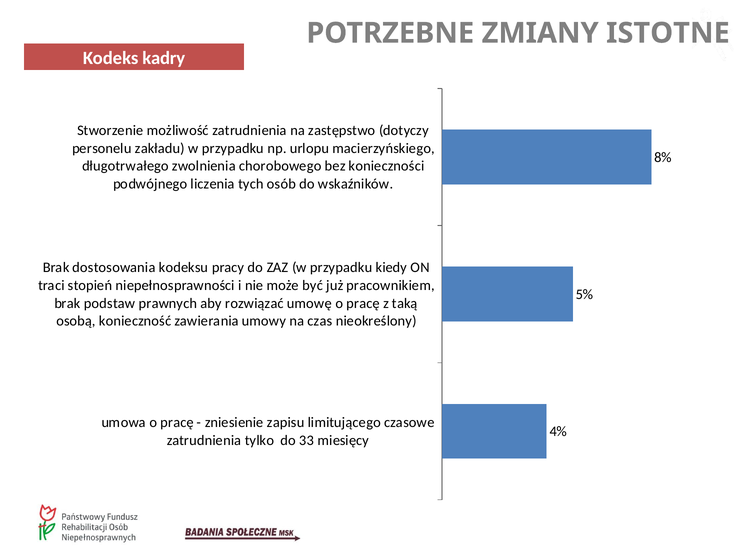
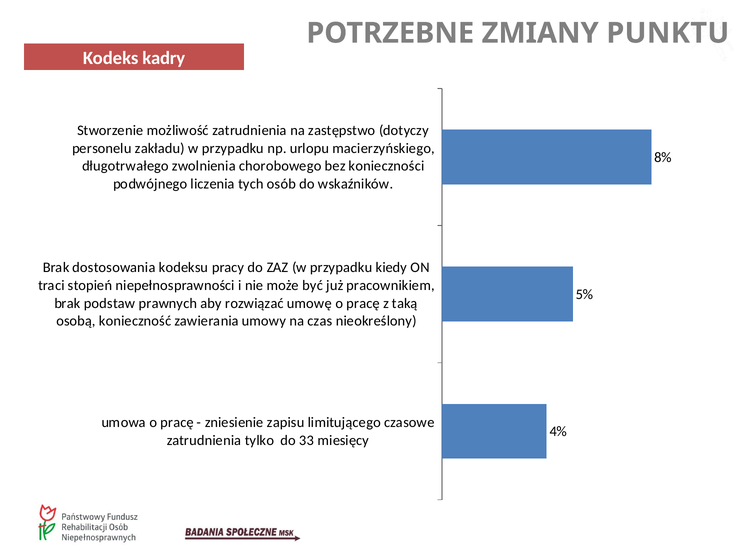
ISTOTNE: ISTOTNE -> PUNKTU (668, 33)
